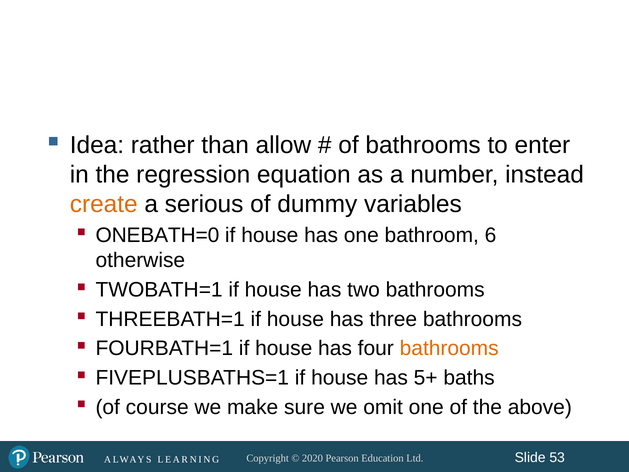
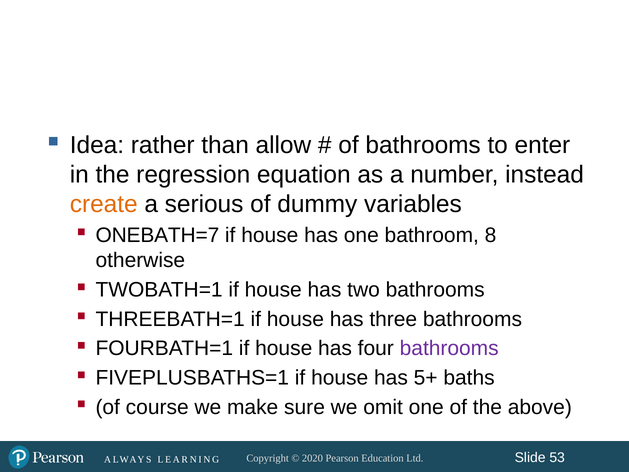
ONEBATH=0: ONEBATH=0 -> ONEBATH=7 (157, 235)
6: 6 -> 8 (491, 235)
bathrooms colour: orange -> purple (449, 348)
